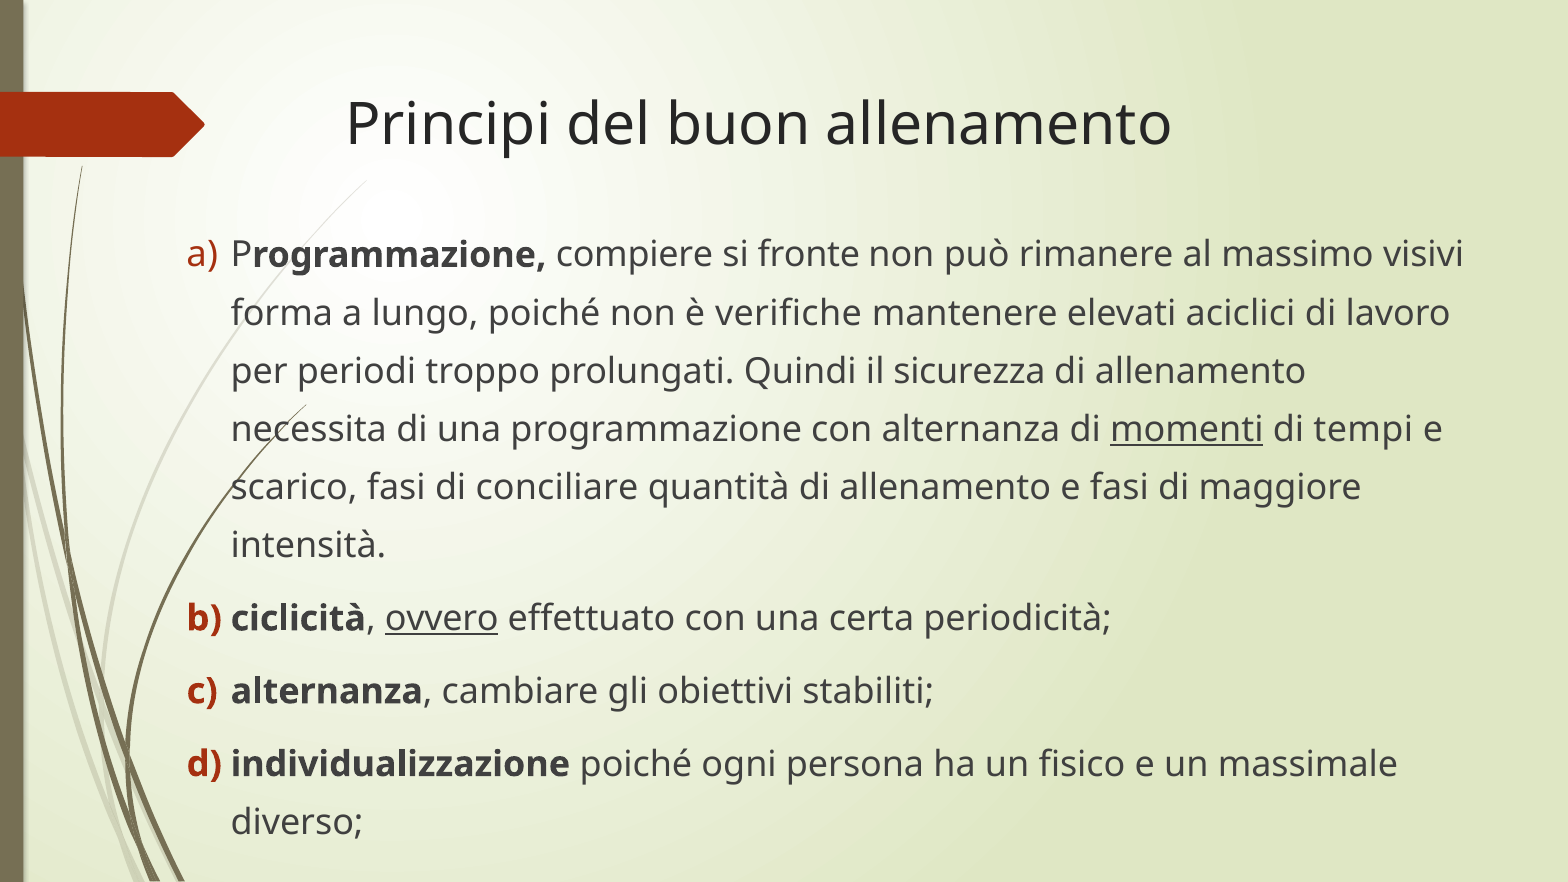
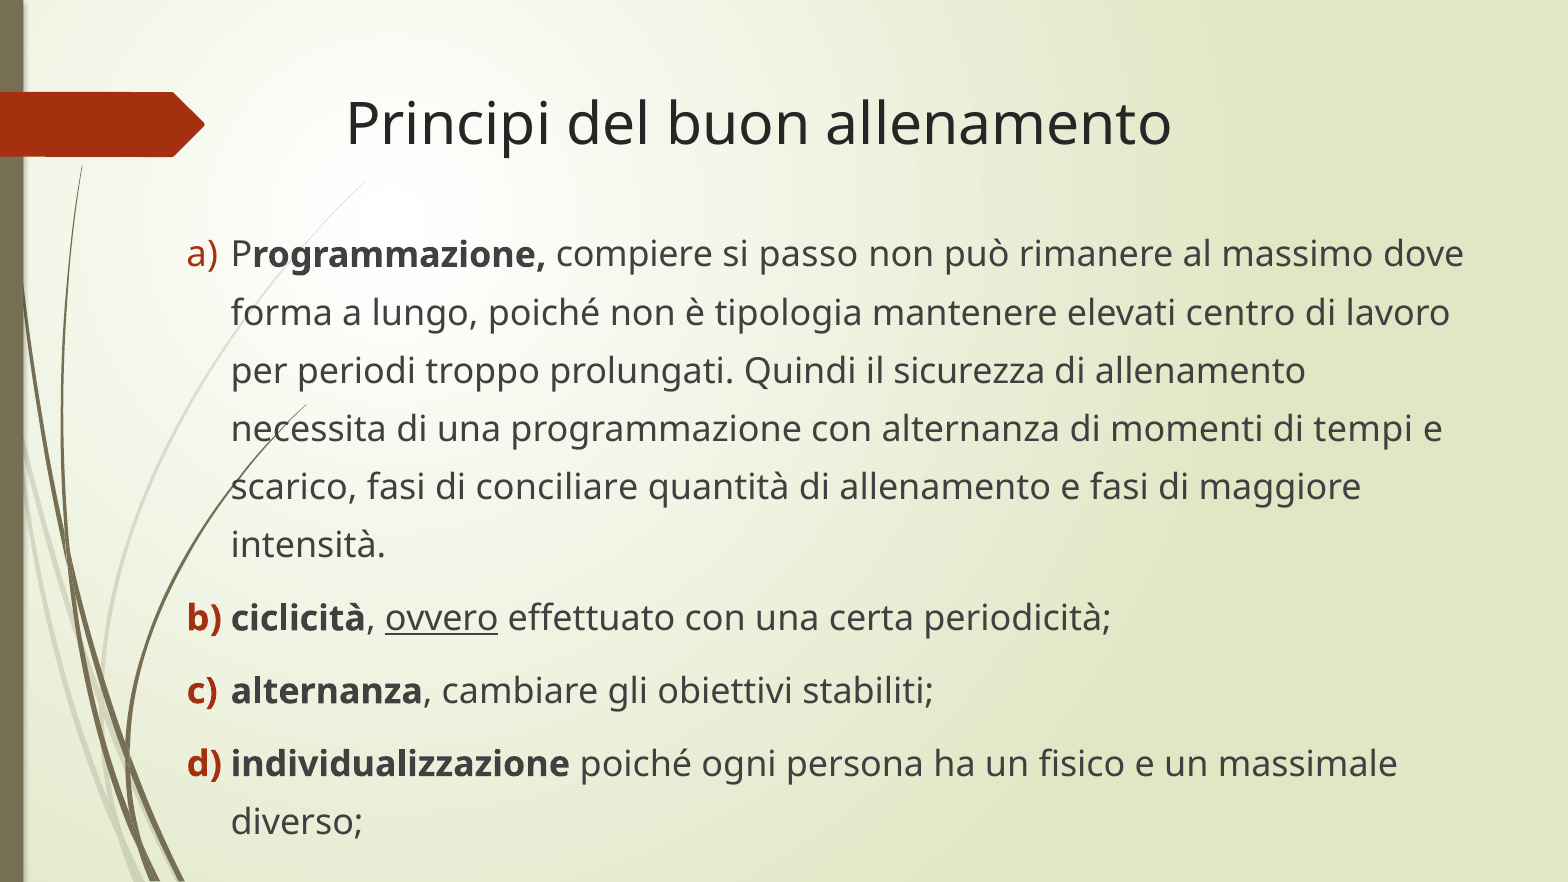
fronte: fronte -> passo (808, 255)
visivi: visivi -> dove (1424, 255)
verifiche: verifiche -> tipologia (789, 313)
aciclici: aciclici -> centro (1241, 313)
momenti underline: present -> none (1187, 429)
